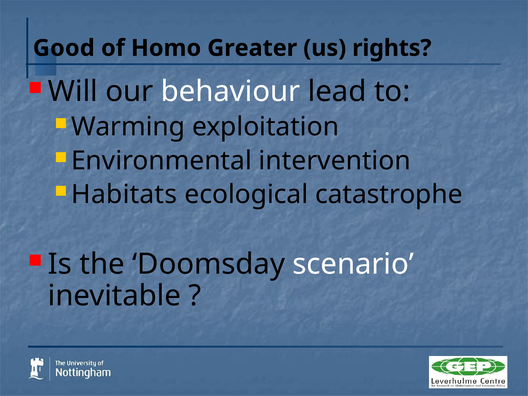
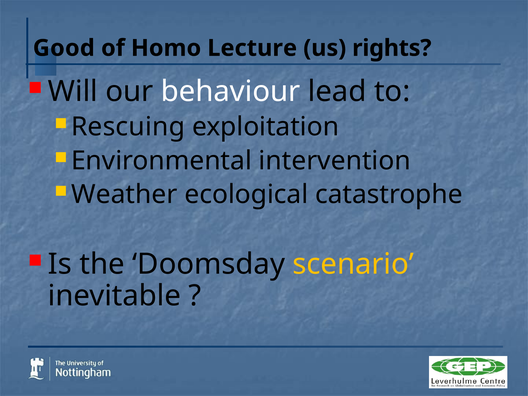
Greater: Greater -> Lecture (252, 48)
Warming: Warming -> Rescuing (128, 127)
Habitats: Habitats -> Weather (124, 195)
scenario colour: white -> yellow (353, 264)
